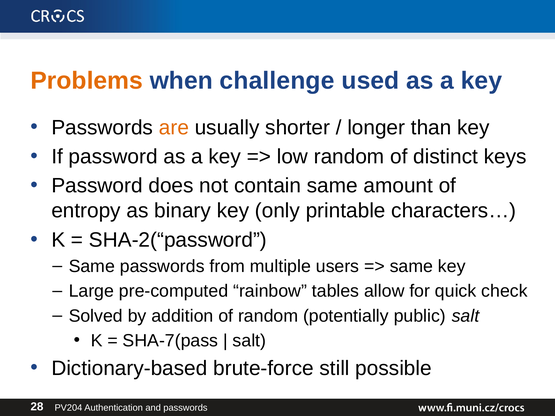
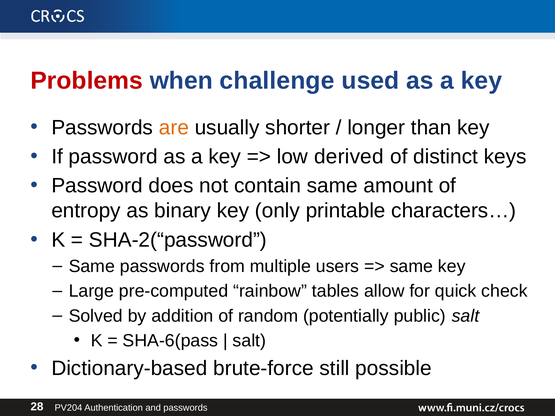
Problems colour: orange -> red (87, 81)
low random: random -> derived (349, 157)
SHA-7(pass: SHA-7(pass -> SHA-6(pass (170, 341)
